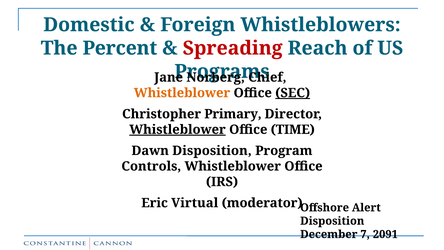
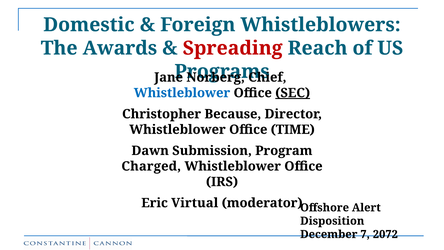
Percent: Percent -> Awards (120, 48)
Whistleblower colour: orange -> blue (182, 93)
Primary: Primary -> Because (233, 114)
Whistleblower underline: present -> none (178, 129)
Dawn Disposition: Disposition -> Submission (212, 151)
Controls: Controls -> Charged (151, 166)
2091: 2091 -> 2072 (385, 234)
